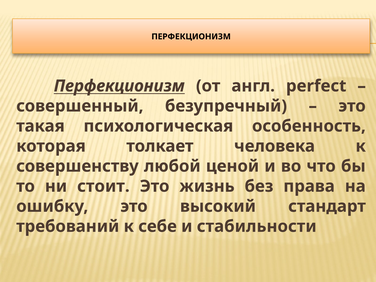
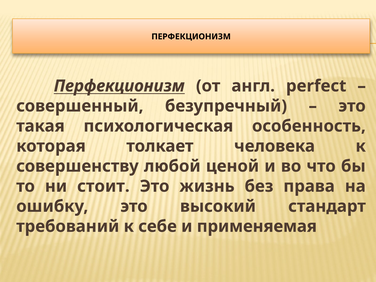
стабильности: стабильности -> применяемая (257, 226)
